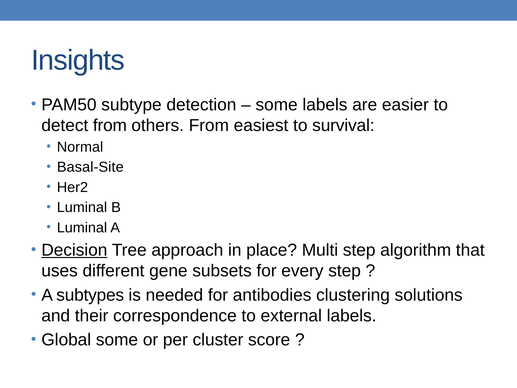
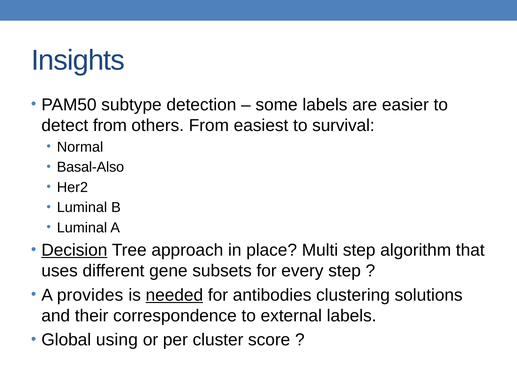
Basal-Site: Basal-Site -> Basal-Also (90, 167)
subtypes: subtypes -> provides (90, 295)
needed underline: none -> present (174, 295)
Global some: some -> using (117, 340)
